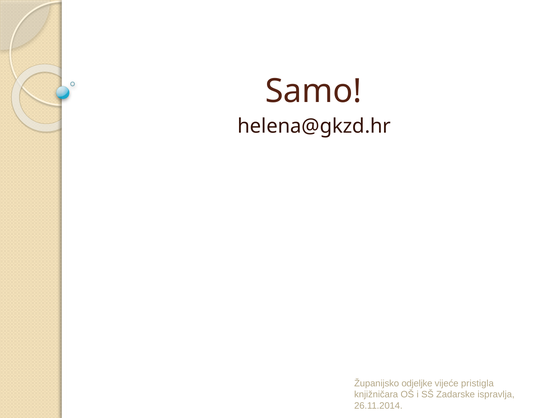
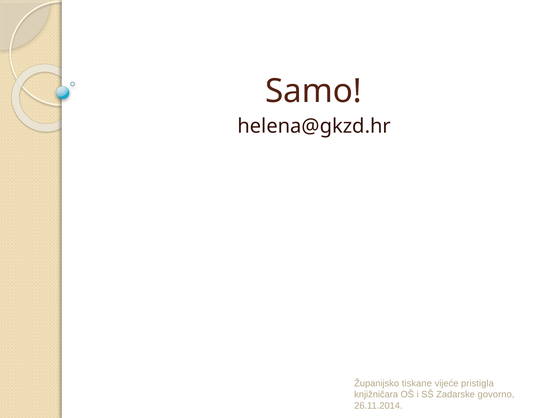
odjeljke: odjeljke -> tiskane (417, 384)
ispravlja: ispravlja -> govorno (496, 395)
